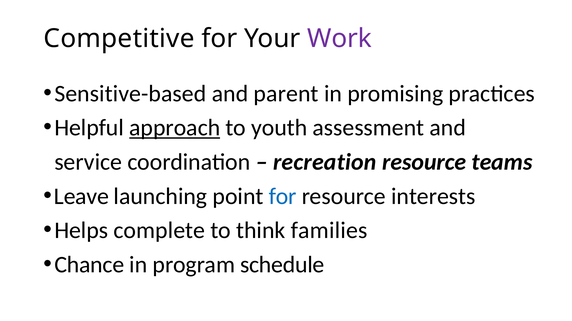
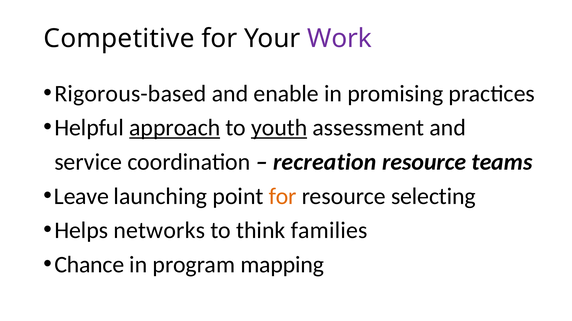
Sensitive-based: Sensitive-based -> Rigorous-based (130, 94)
parent: parent -> enable (286, 94)
youth underline: none -> present (279, 128)
for colour: blue -> orange (283, 197)
interests: interests -> selecting (433, 197)
complete: complete -> networks (159, 231)
schedule: schedule -> mapping (282, 265)
